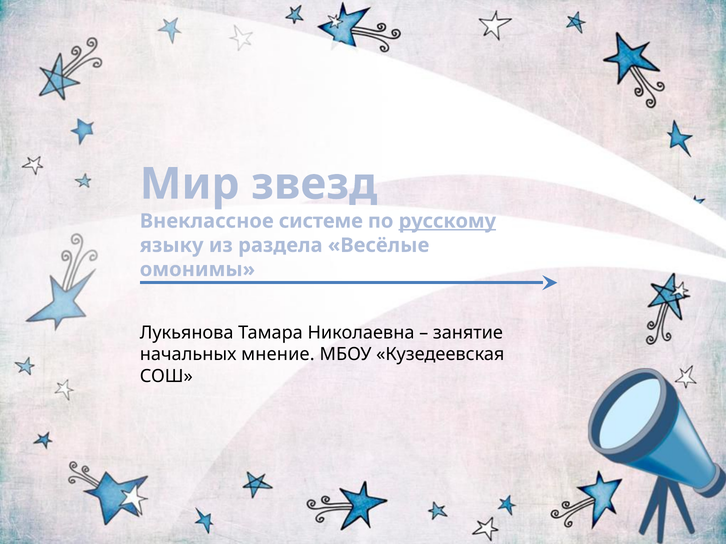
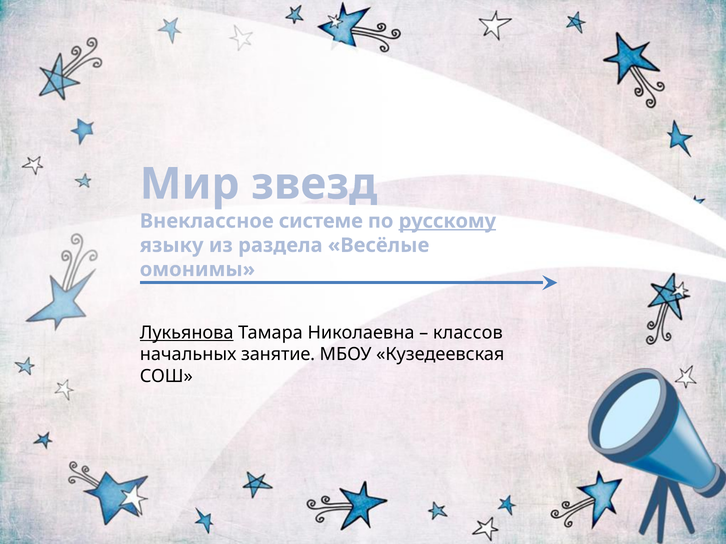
Лукьянова underline: none -> present (187, 333)
занятие: занятие -> классов (468, 333)
мнение: мнение -> занятие (278, 355)
